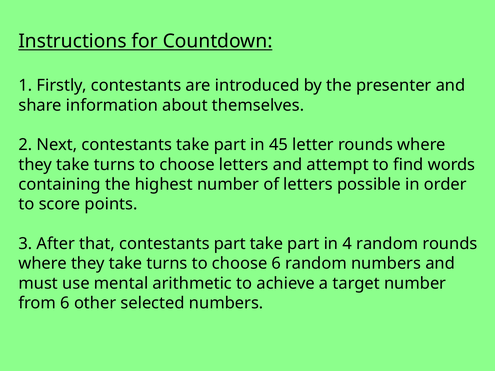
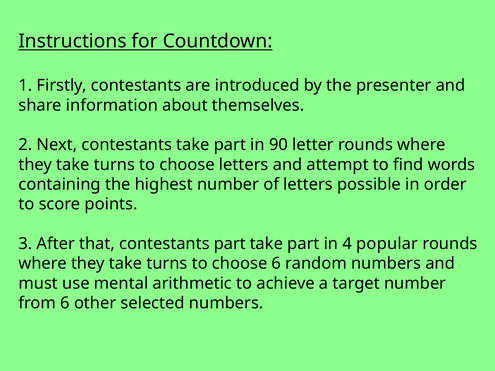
45: 45 -> 90 (278, 145)
4 random: random -> popular (387, 244)
